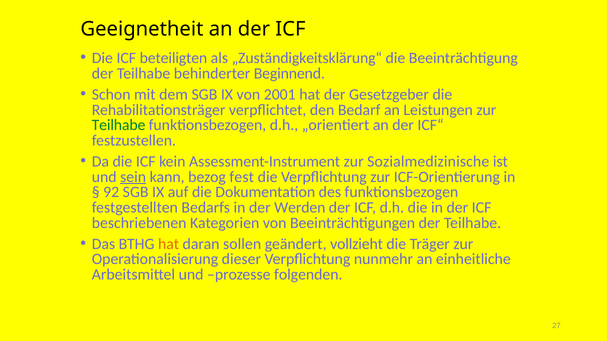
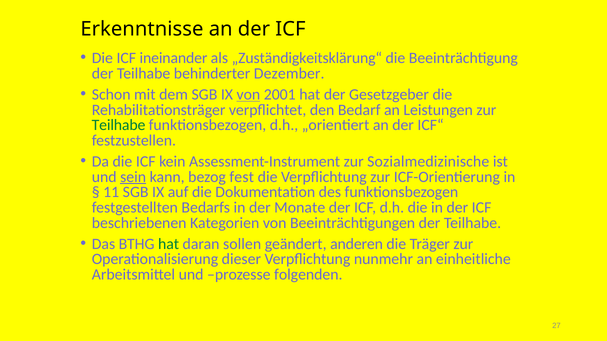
Geeignetheit: Geeignetheit -> Erkenntnisse (142, 29)
beteiligten: beteiligten -> ineinander (174, 58)
Beginnend: Beginnend -> Dezember (289, 74)
von underline: none -> present (248, 95)
92: 92 -> 11 (111, 192)
Werden: Werden -> Monate (300, 208)
hat colour: orange -> green (169, 244)
vollzieht: vollzieht -> anderen (357, 244)
